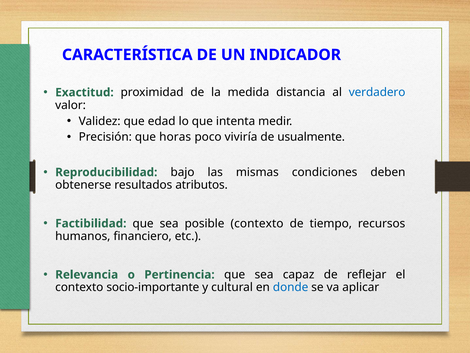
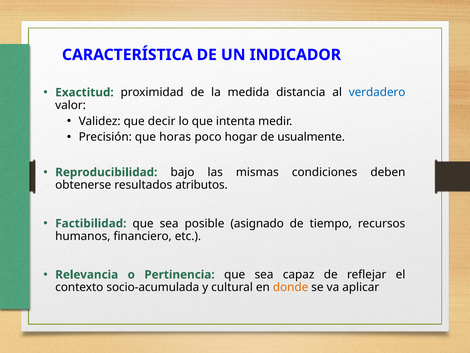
edad: edad -> decir (162, 121)
viviría: viviría -> hogar (241, 137)
posible contexto: contexto -> asignado (257, 223)
socio-importante: socio-importante -> socio-acumulada (153, 287)
donde colour: blue -> orange (291, 287)
